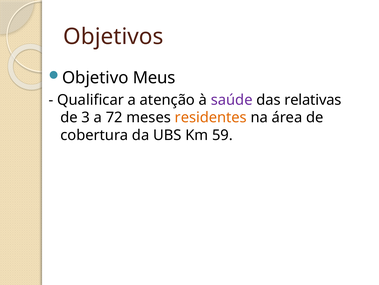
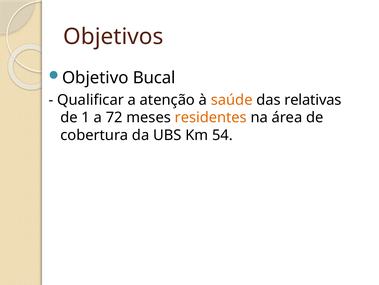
Meus: Meus -> Bucal (154, 78)
saúde colour: purple -> orange (232, 100)
3: 3 -> 1 (86, 117)
59: 59 -> 54 (222, 135)
